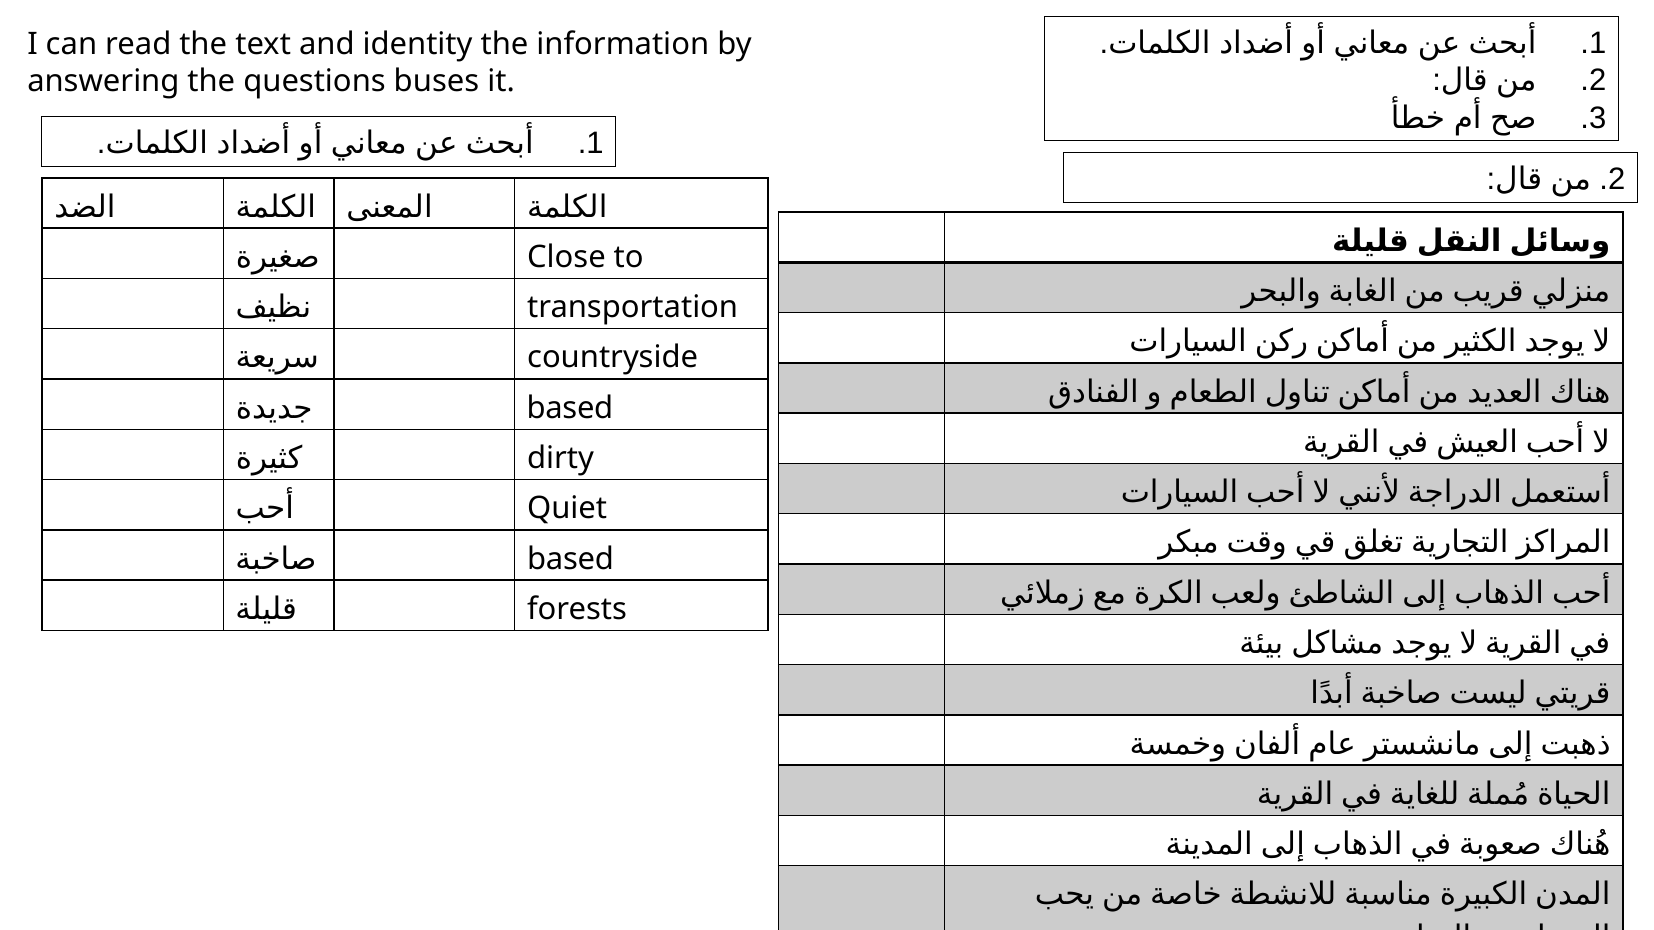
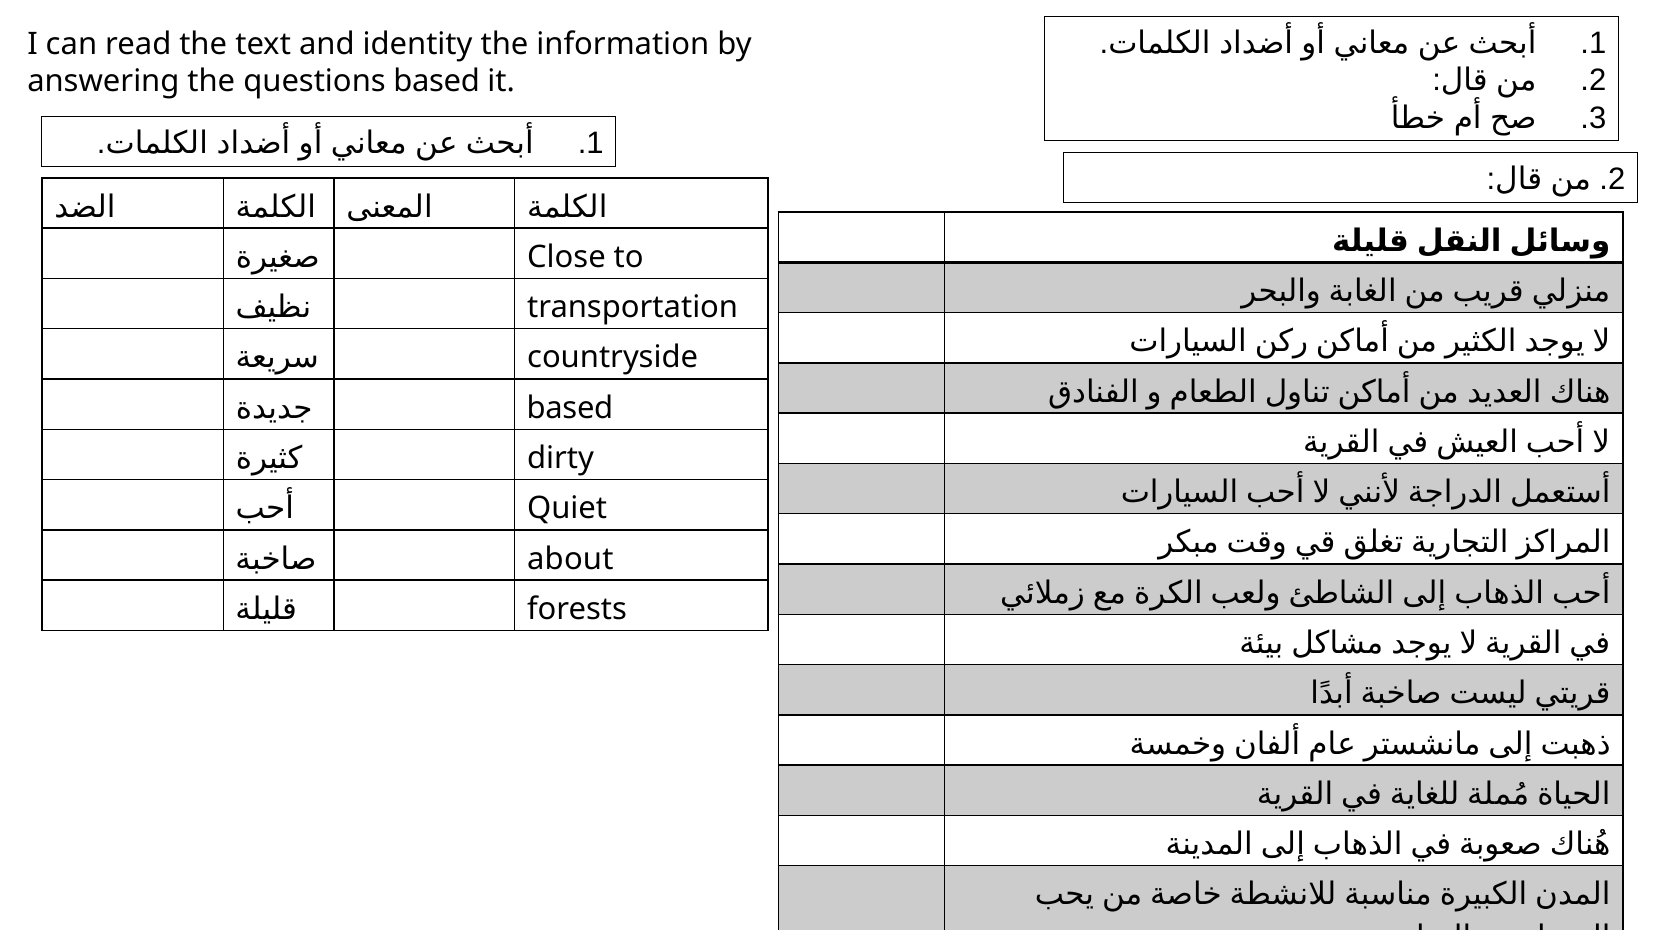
questions buses: buses -> based (437, 82)
based: based -> about (570, 559)
